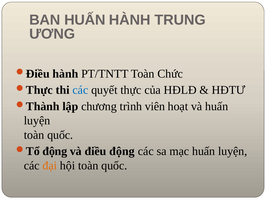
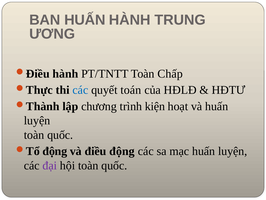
Chức: Chức -> Chấp (170, 74)
thực: thực -> toán (131, 90)
viên: viên -> kiện (155, 106)
đại colour: orange -> purple (50, 165)
